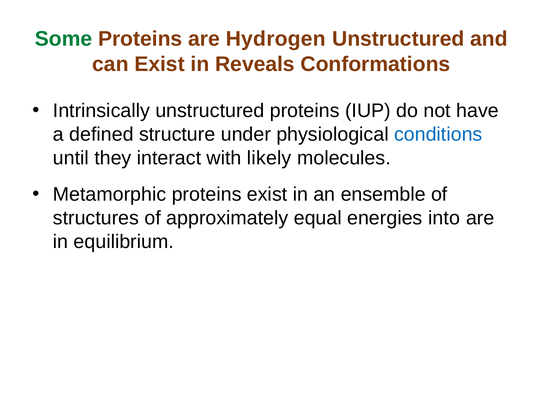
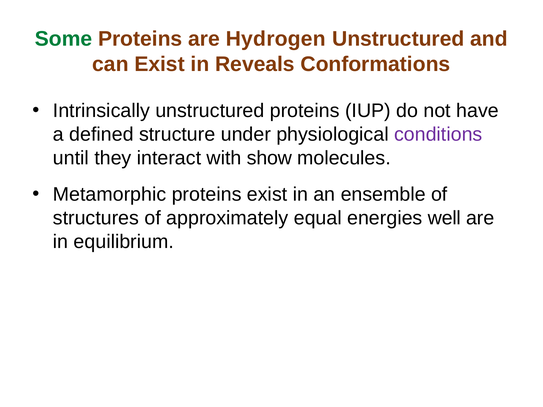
conditions colour: blue -> purple (438, 134)
likely: likely -> show (269, 158)
into: into -> well (444, 218)
